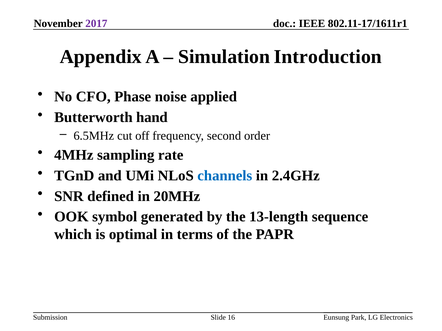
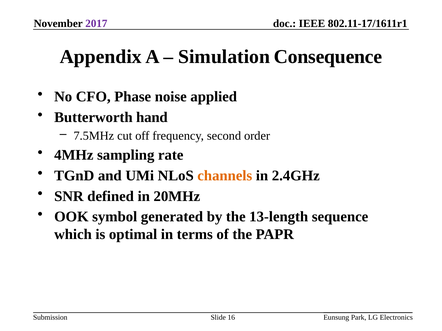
Introduction: Introduction -> Consequence (328, 57)
6.5MHz: 6.5MHz -> 7.5MHz (94, 136)
channels colour: blue -> orange (225, 176)
